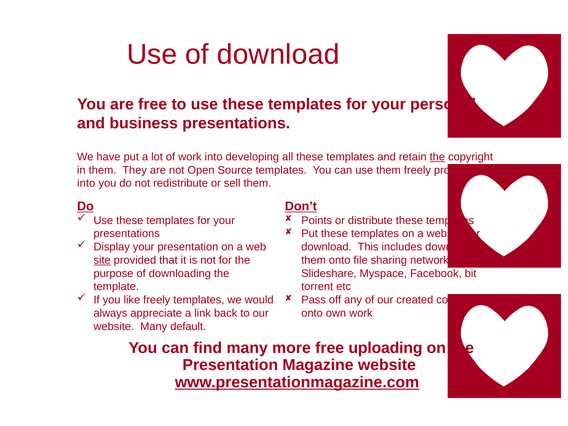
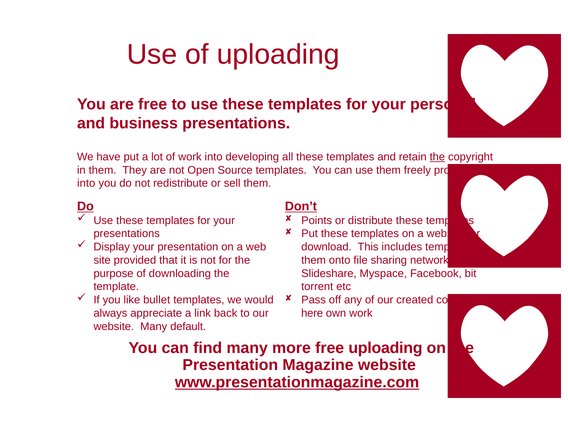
of download: download -> uploading (278, 55)
includes download: download -> templates (449, 247)
site underline: present -> none (102, 260)
like freely: freely -> bullet (157, 300)
onto: onto -> here (312, 313)
